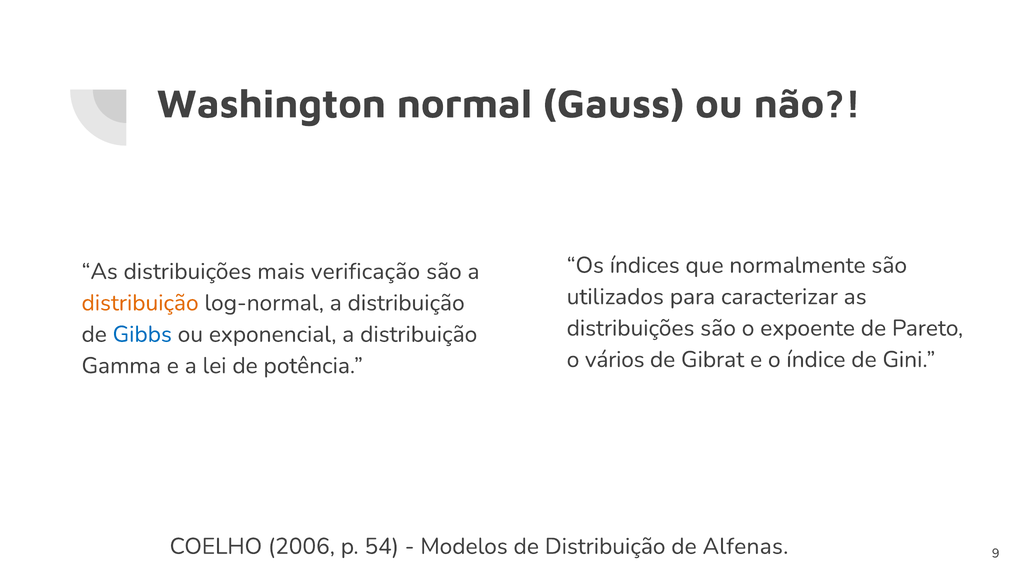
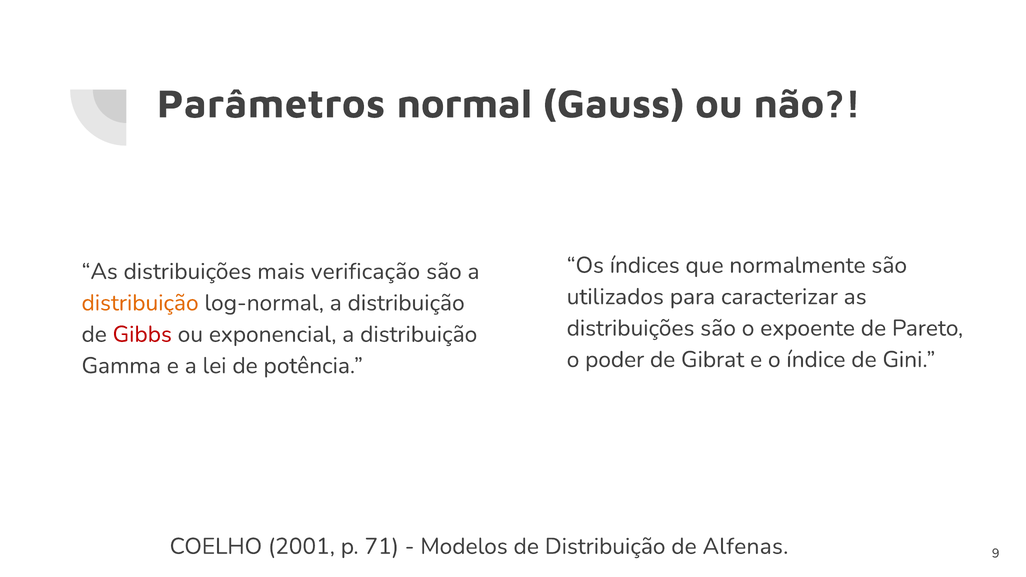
Washington: Washington -> Parâmetros (271, 104)
Gibbs colour: blue -> red (142, 334)
vários: vários -> poder (615, 360)
2006: 2006 -> 2001 (301, 546)
54: 54 -> 71 (382, 546)
